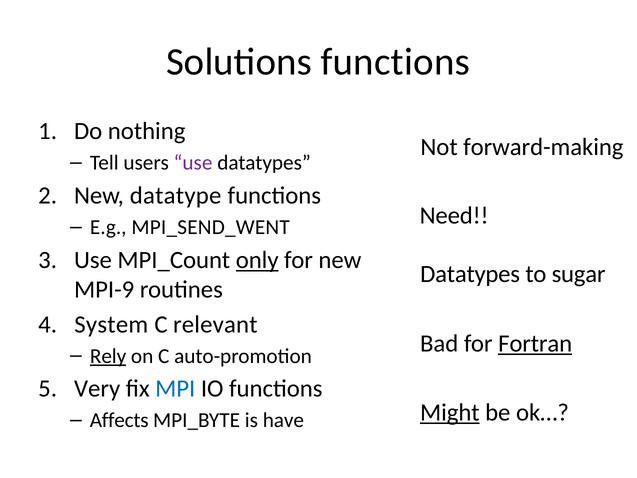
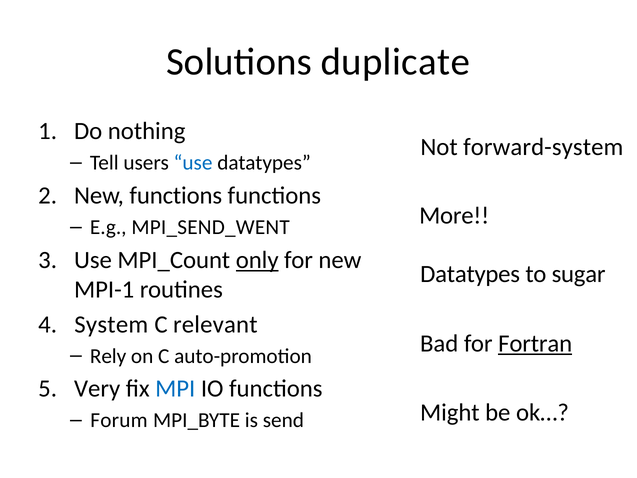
Solutions functions: functions -> duplicate (395, 62)
forward-making: forward-making -> forward-system (543, 147)
use colour: purple -> blue (193, 163)
New datatype: datatype -> functions (176, 196)
Need: Need -> More (454, 216)
MPI-9: MPI-9 -> MPI-1 (104, 290)
Rely underline: present -> none (108, 356)
Might underline: present -> none (450, 413)
Affects: Affects -> Forum (119, 420)
have: have -> send (283, 420)
